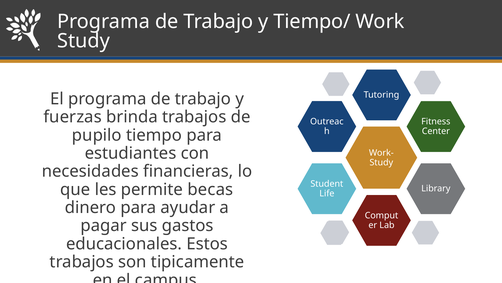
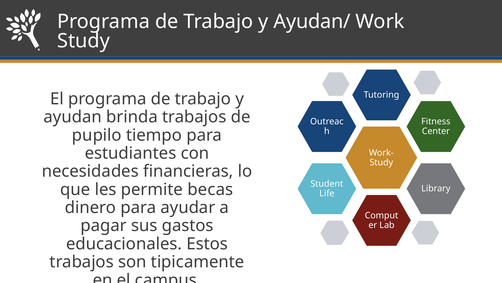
Tiempo/: Tiempo/ -> Ayudan/ (312, 22)
fuerzas: fuerzas -> ayudan (73, 117)
